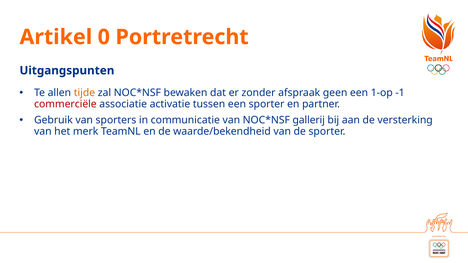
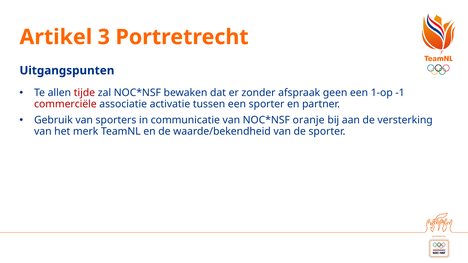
0: 0 -> 3 (104, 37)
tijde colour: orange -> red (84, 93)
gallerij: gallerij -> oranje (309, 120)
